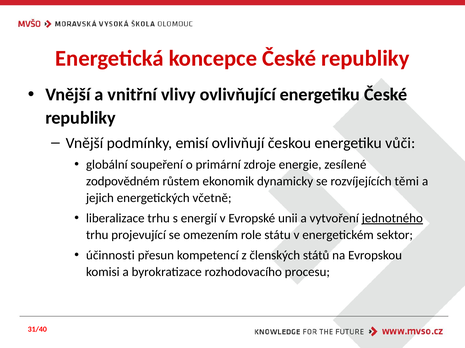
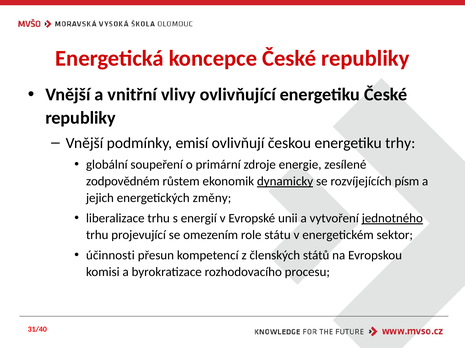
vůči: vůči -> trhy (400, 143)
dynamicky underline: none -> present (285, 182)
těmi: těmi -> písm (407, 182)
včetně: včetně -> změny (212, 198)
